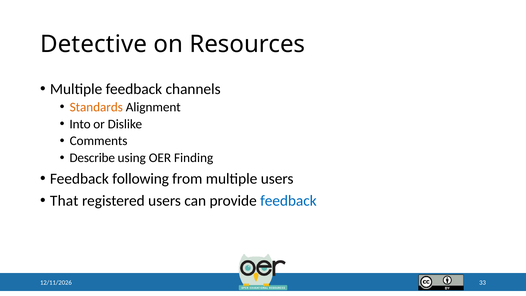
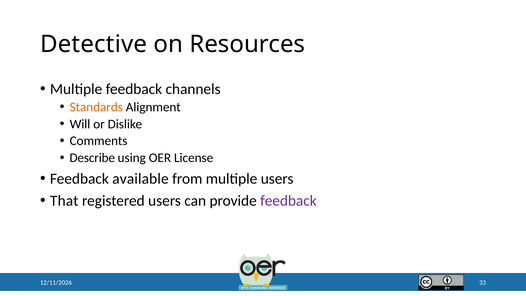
Into: Into -> Will (80, 124)
Finding: Finding -> License (194, 158)
following: following -> available (140, 179)
feedback colour: blue -> purple (288, 201)
